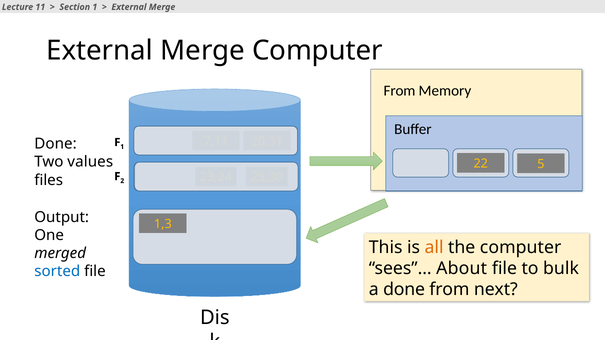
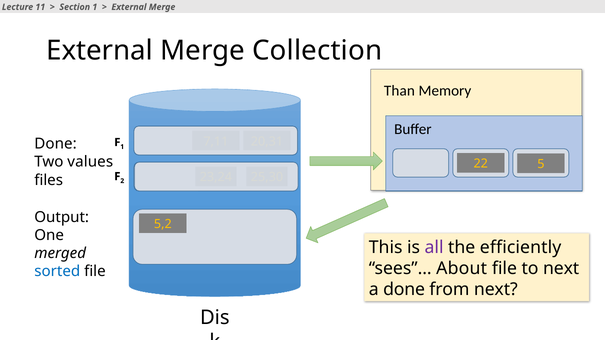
Merge Computer: Computer -> Collection (317, 51)
From: From -> Than (399, 91)
1,3: 1,3 -> 5,2 (163, 224)
all colour: orange -> purple (434, 248)
the computer: computer -> efficiently (521, 248)
to bulk: bulk -> next (561, 269)
